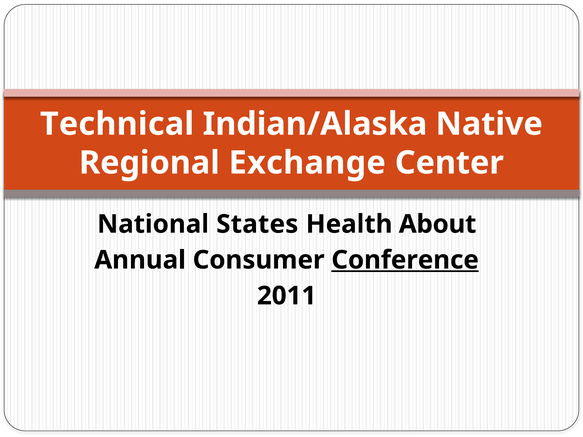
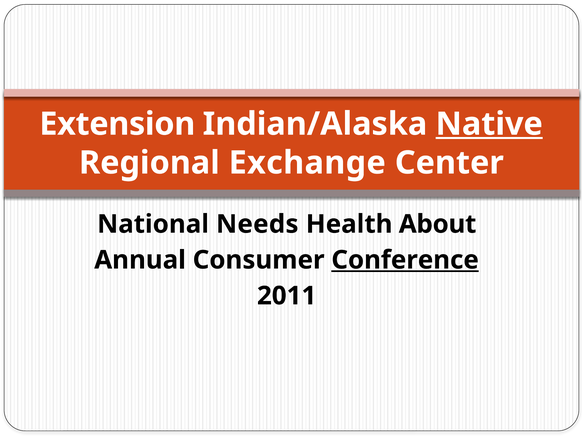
Technical: Technical -> Extension (117, 124)
Native underline: none -> present (489, 124)
States: States -> Needs (257, 224)
